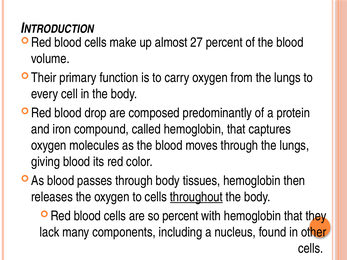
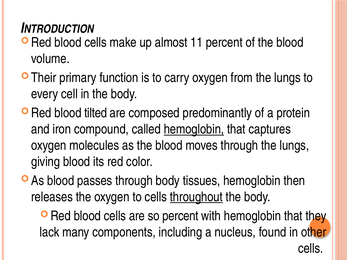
27: 27 -> 11 (197, 43)
drop: drop -> tilted (96, 113)
hemoglobin underline: none -> present (194, 129)
